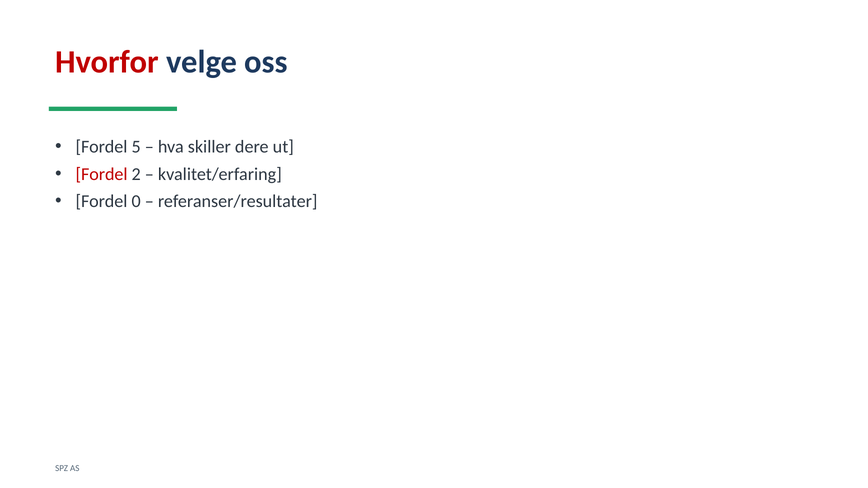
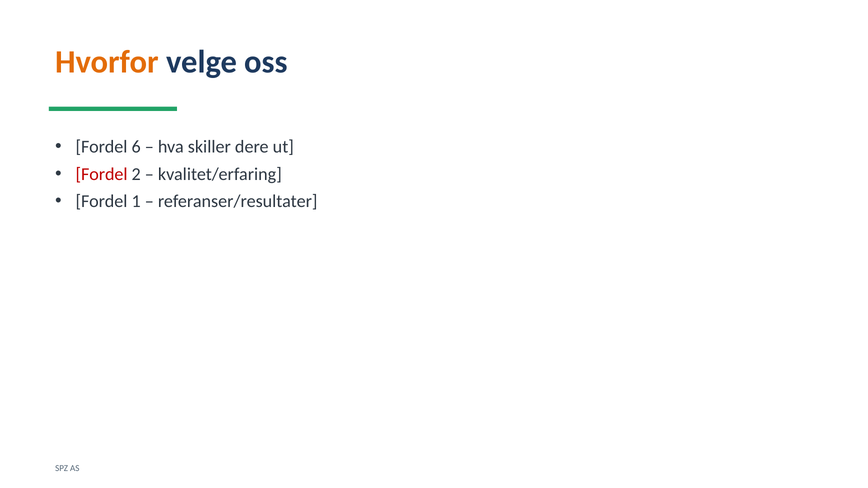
Hvorfor colour: red -> orange (107, 62)
5: 5 -> 6 (136, 147)
0: 0 -> 1 (136, 201)
